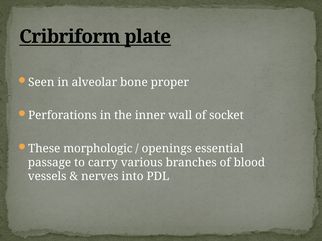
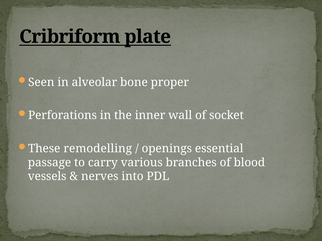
morphologic: morphologic -> remodelling (98, 149)
